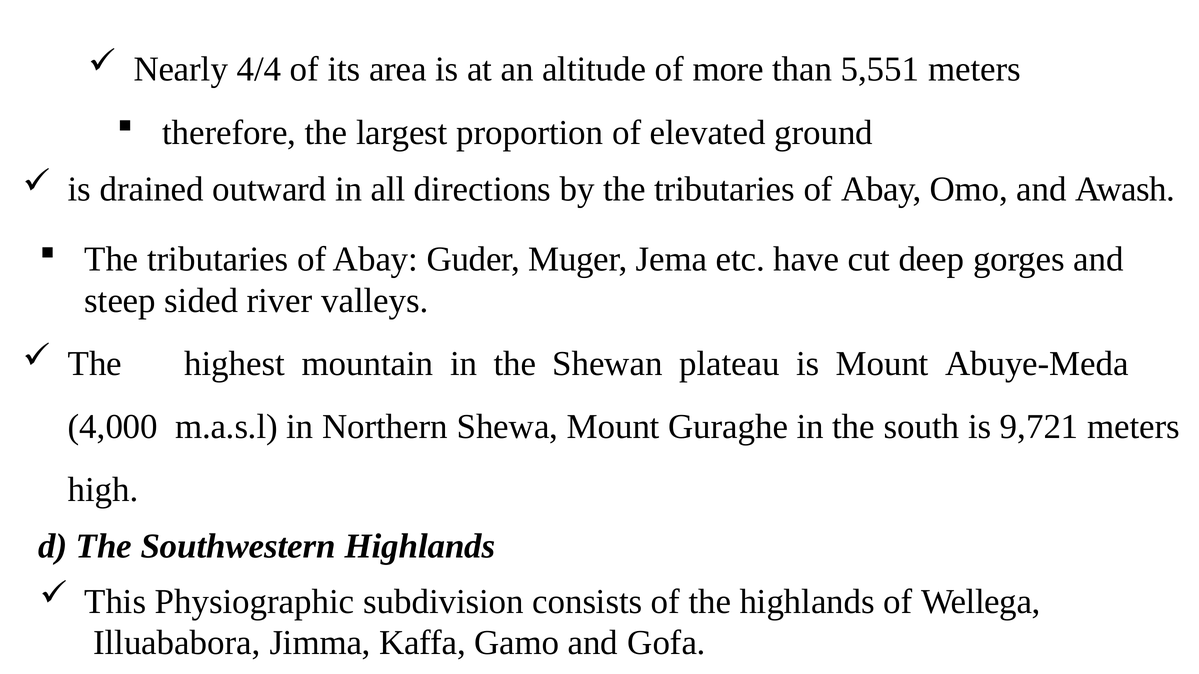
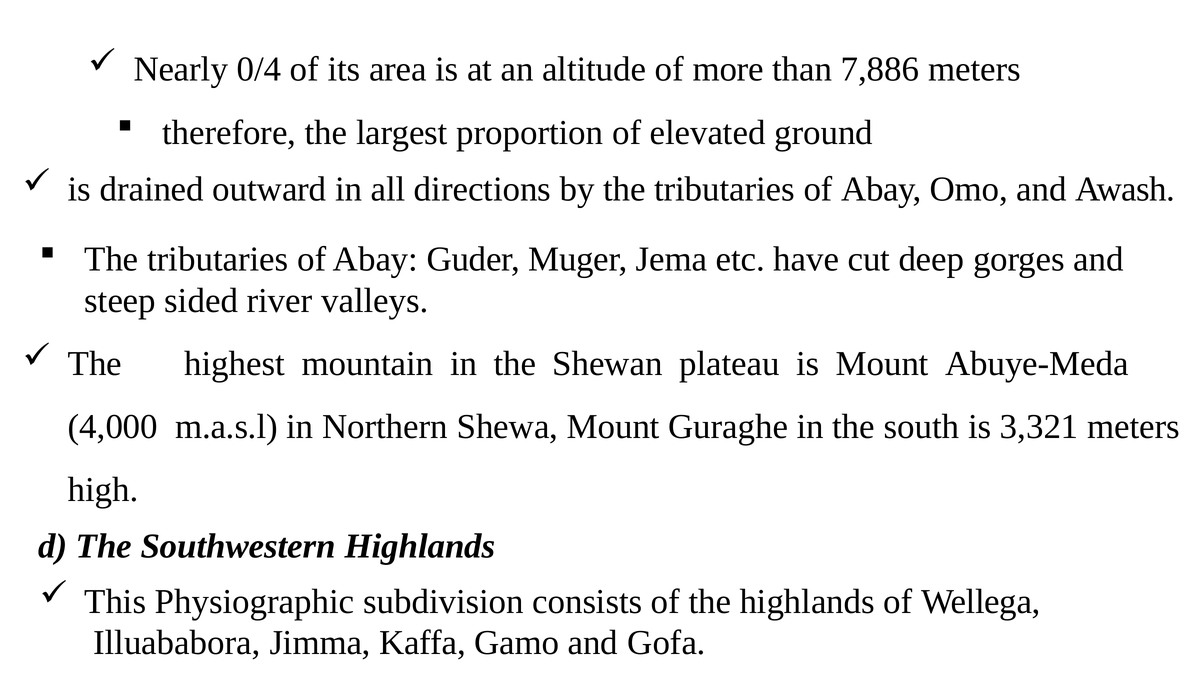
4/4: 4/4 -> 0/4 (259, 69)
5,551: 5,551 -> 7,886 (880, 69)
9,721: 9,721 -> 3,321 (1039, 427)
